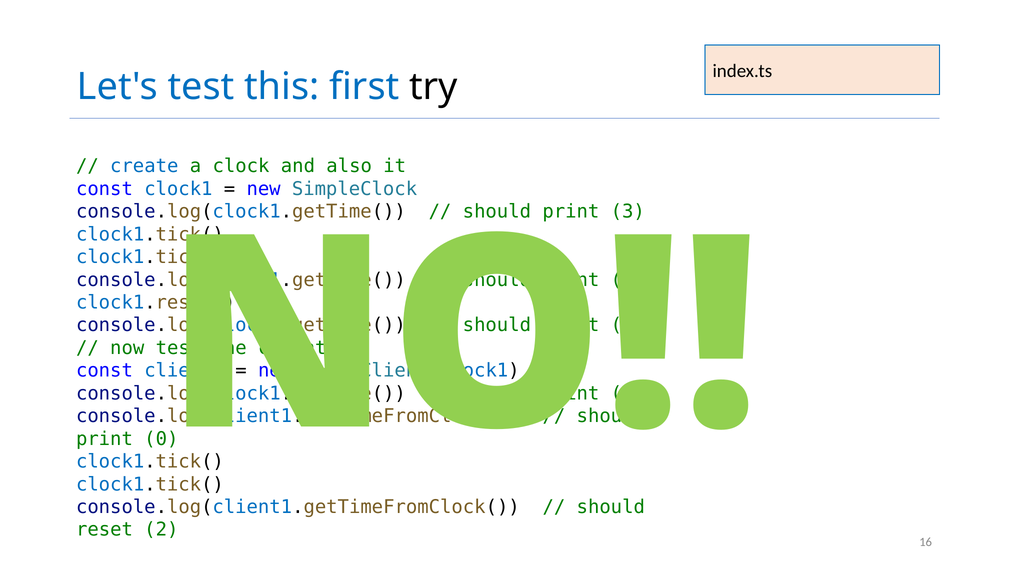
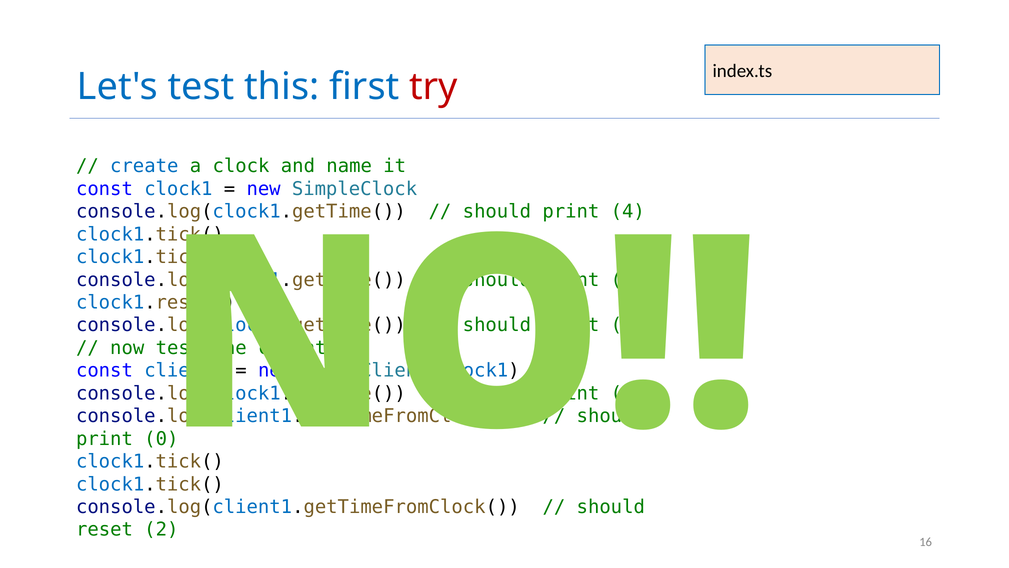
try colour: black -> red (433, 87)
also: also -> name (349, 166)
3: 3 -> 4 (628, 211)
